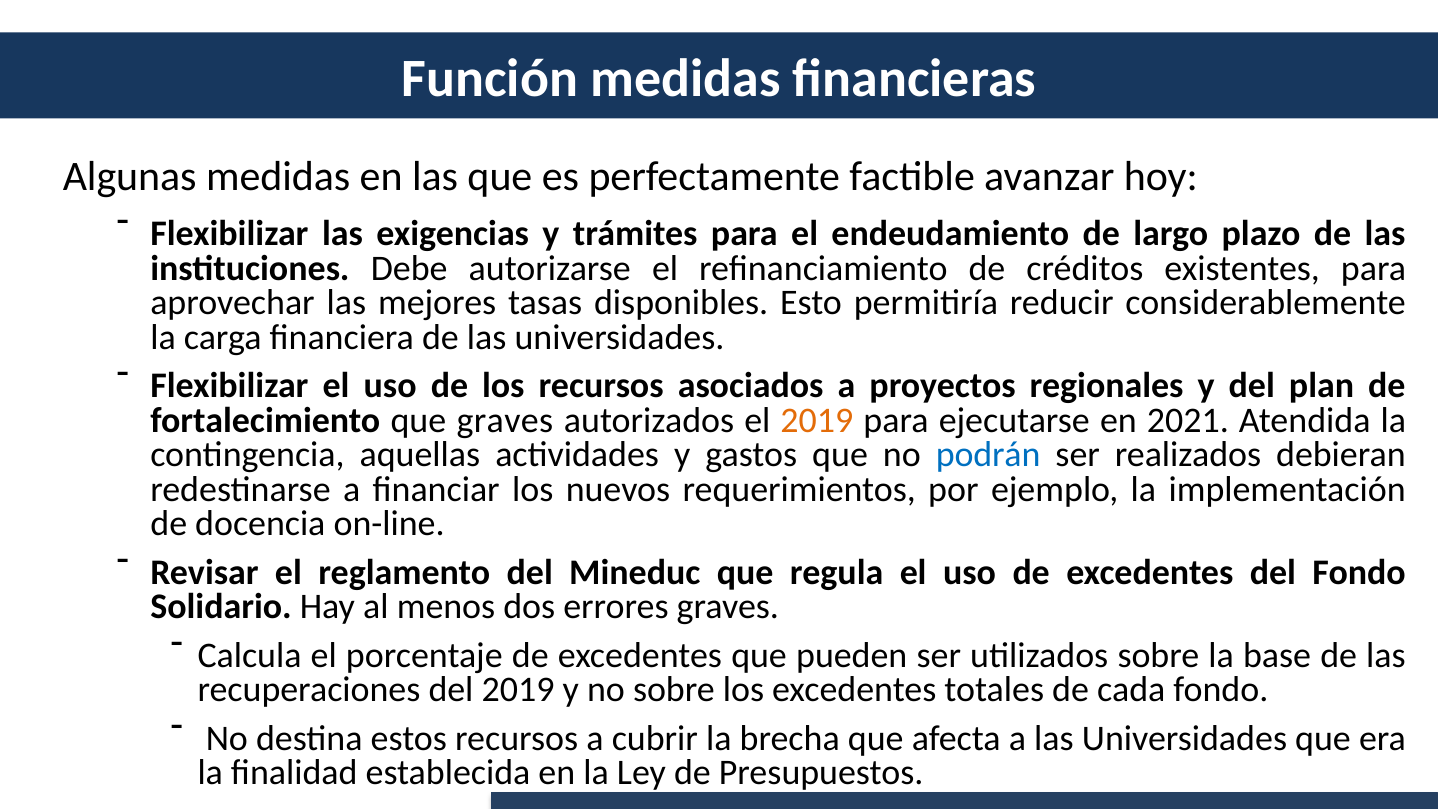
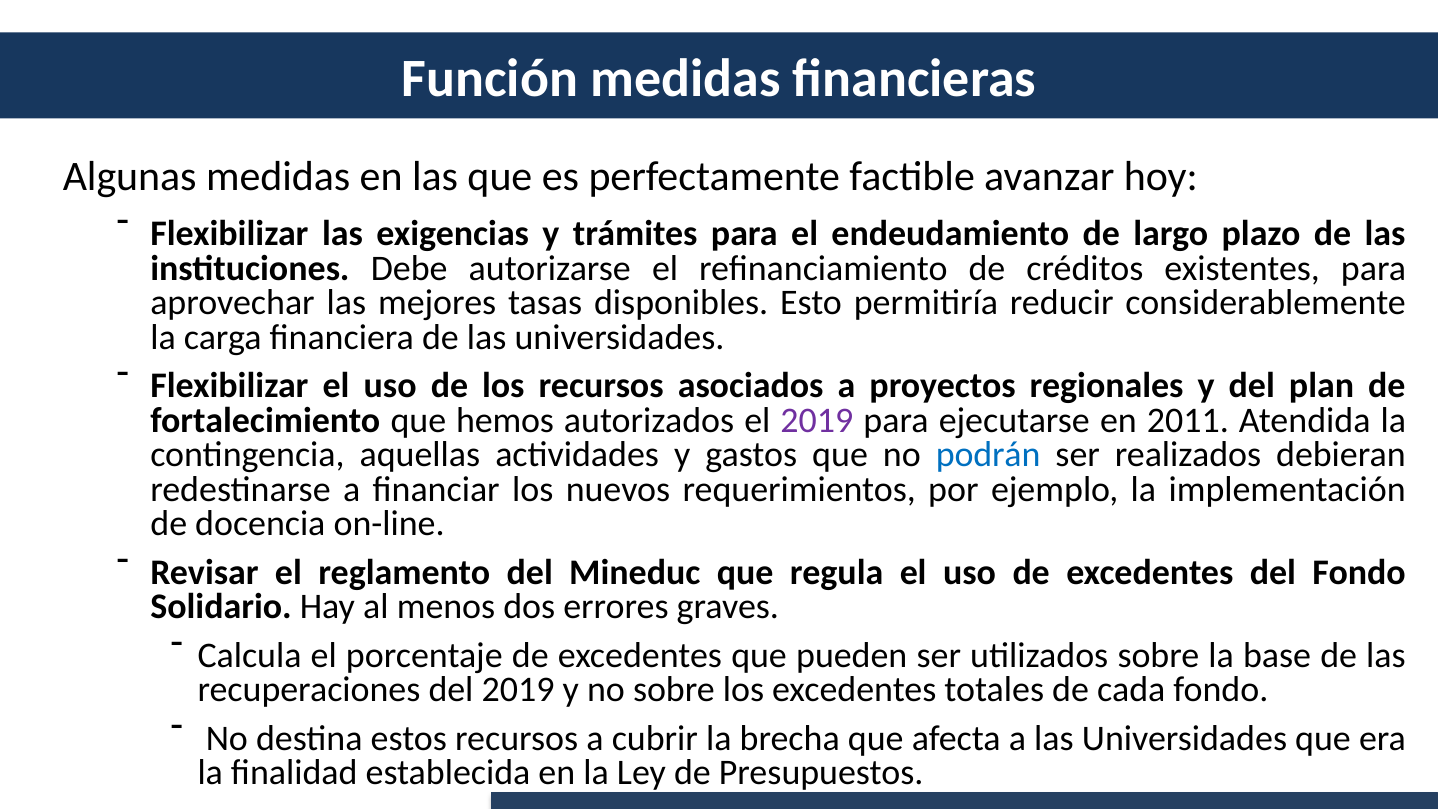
que graves: graves -> hemos (505, 420)
2019 colour: orange -> purple (817, 420)
2021: 2021 -> 2011 (1188, 420)
